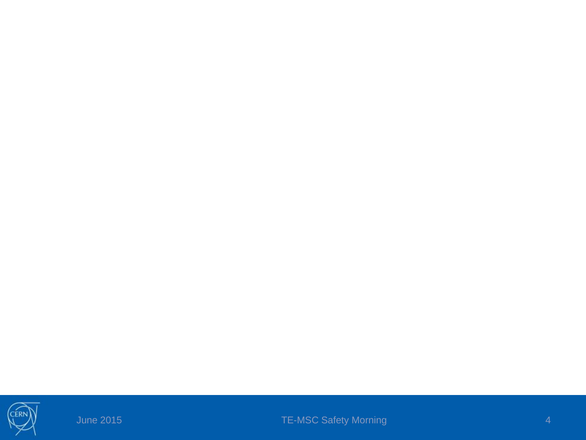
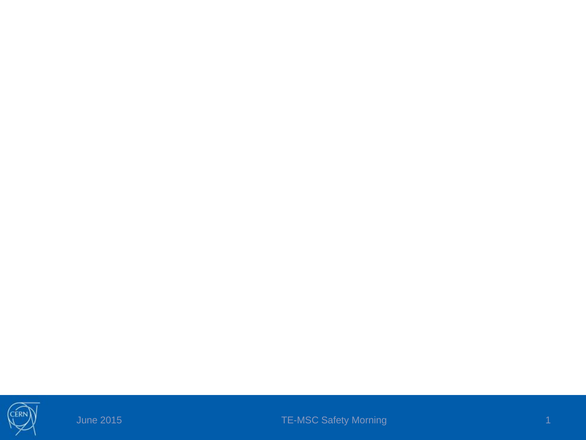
4: 4 -> 1 (548, 420)
